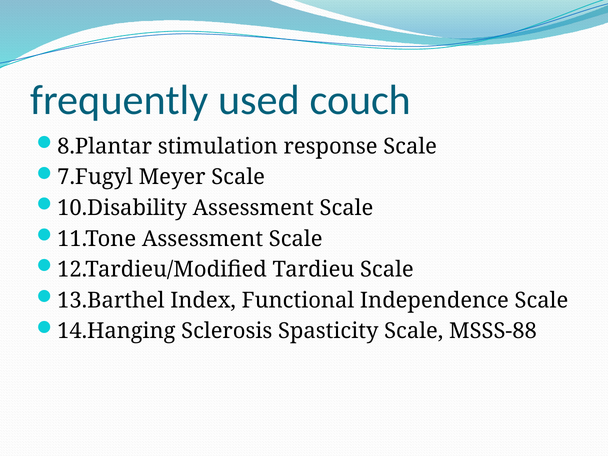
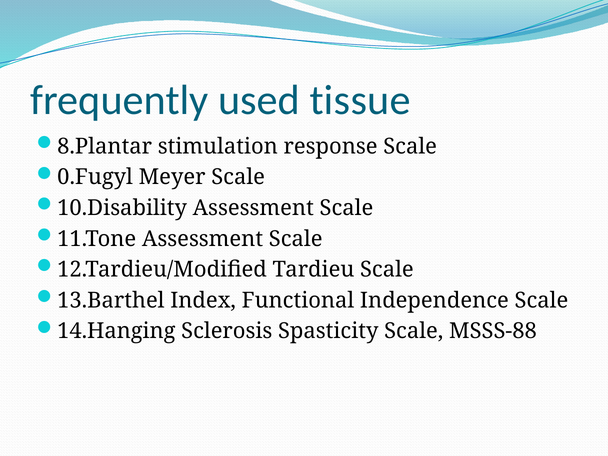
couch: couch -> tissue (360, 100)
7.Fugyl: 7.Fugyl -> 0.Fugyl (95, 177)
